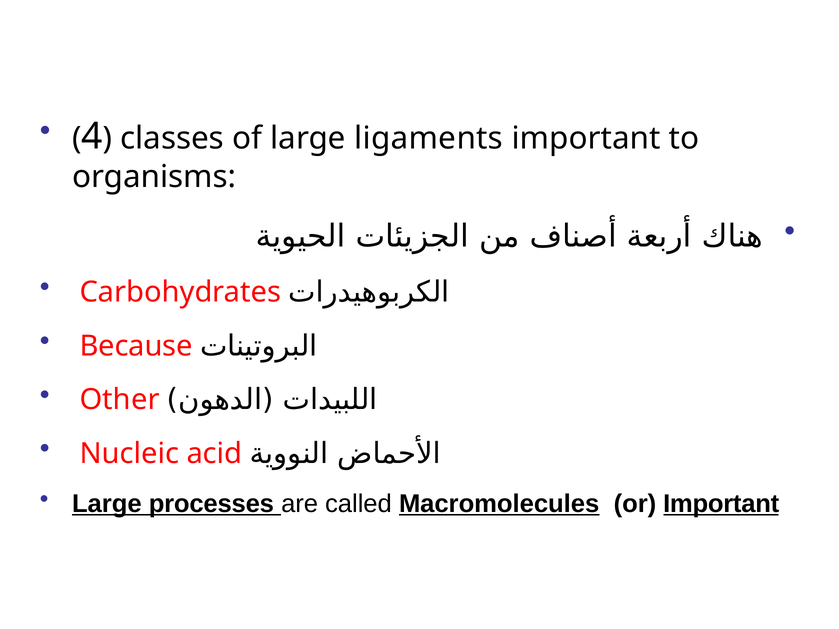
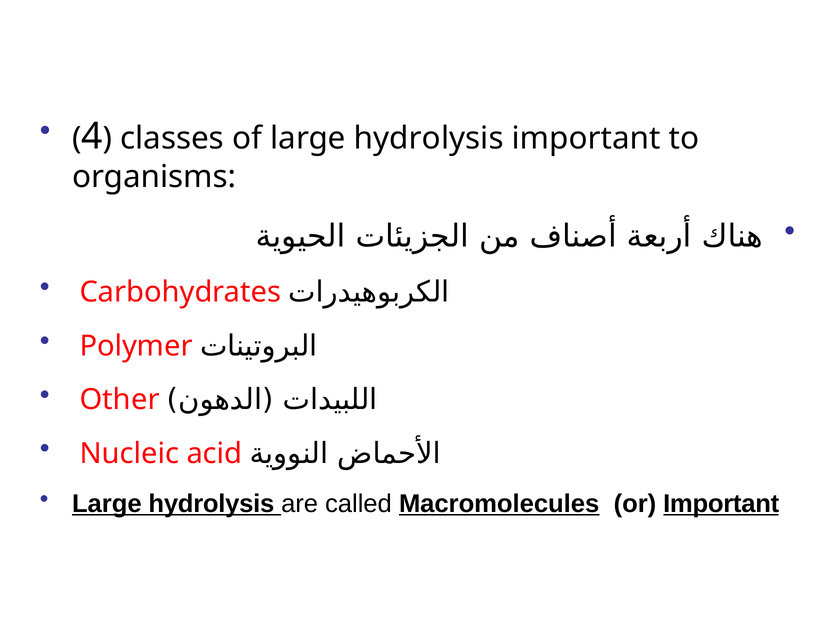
huge underline: present -> none (395, 110)
ligaments: ligaments -> hydrolysis (429, 138)
Because: Because -> Polymer (136, 346)
processes: processes -> hydrolysis (211, 504)
